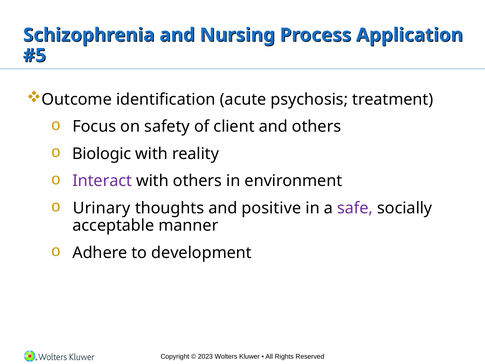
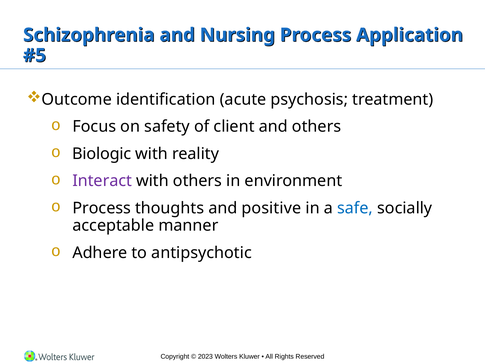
Urinary: Urinary -> Process (102, 208)
safe colour: purple -> blue (355, 208)
development: development -> antipsychotic (202, 253)
